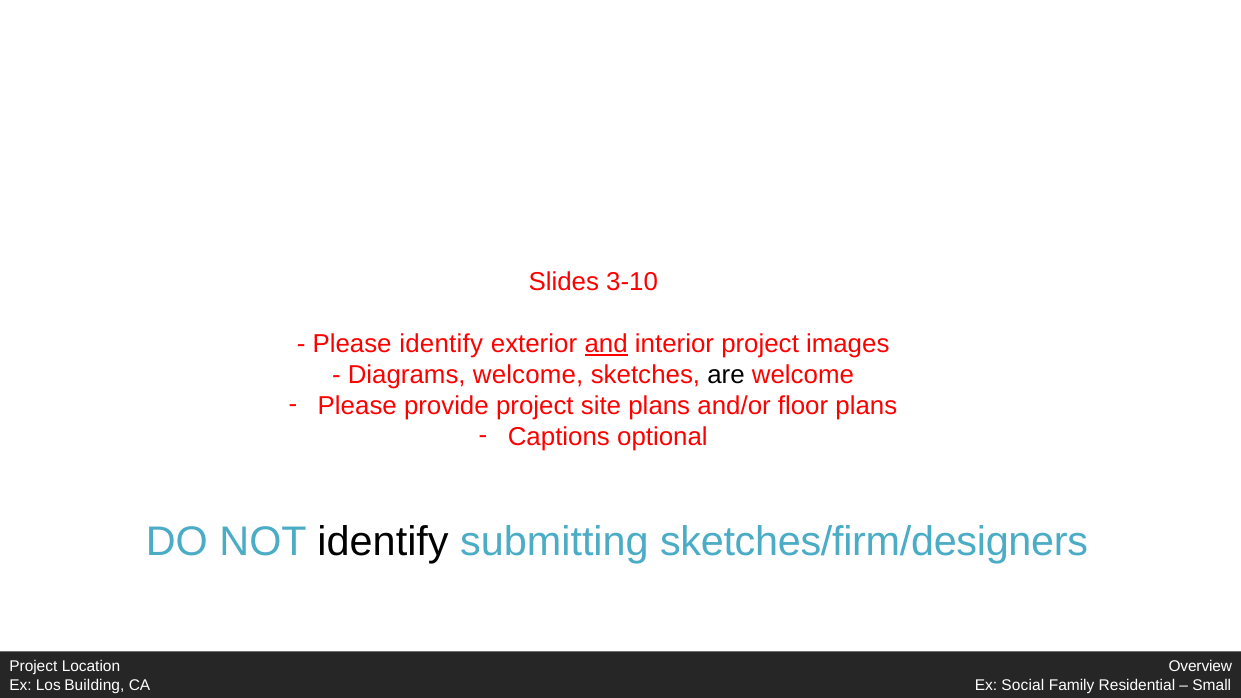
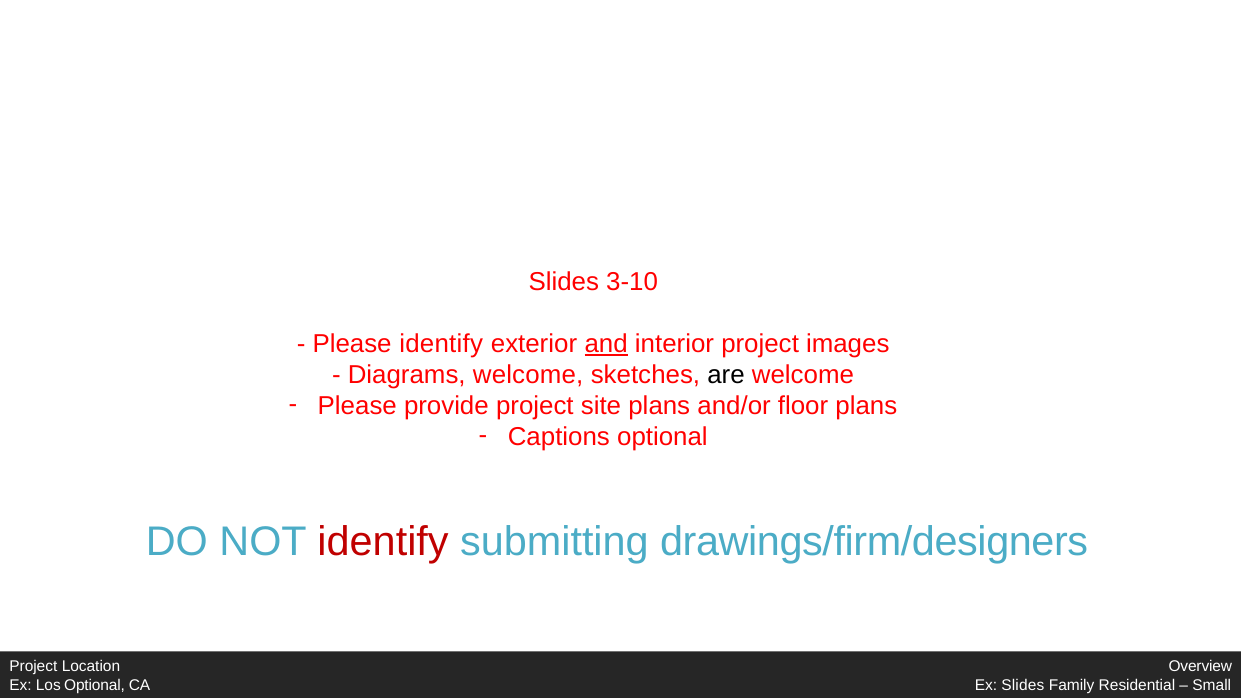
identify colour: black -> red (383, 542)
sketches/firm/designers: sketches/firm/designers -> drawings/firm/designers (874, 542)
Los Building: Building -> Optional (95, 685)
Ex Social: Social -> Slides (1023, 685)
